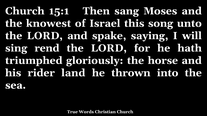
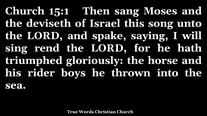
knowest: knowest -> deviseth (49, 23)
land: land -> boys (73, 73)
